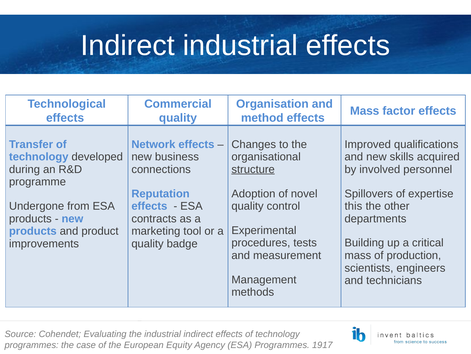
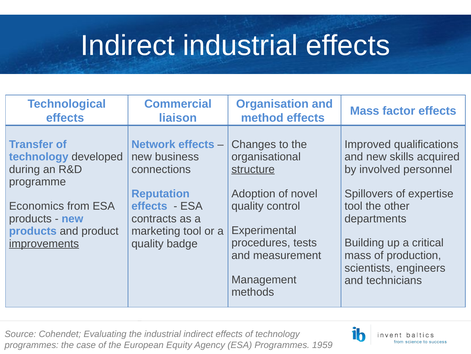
quality: quality -> liaison (178, 118)
Undergone: Undergone -> Economics (37, 206)
this: this -> tool (354, 206)
improvements underline: none -> present (44, 243)
1917: 1917 -> 1959 (322, 344)
